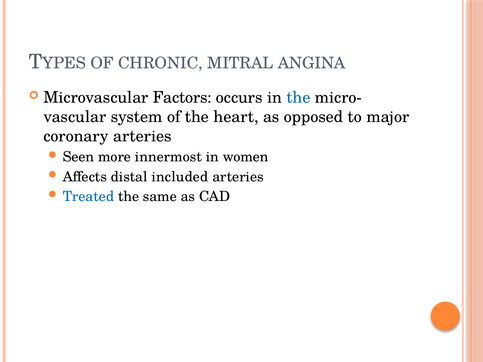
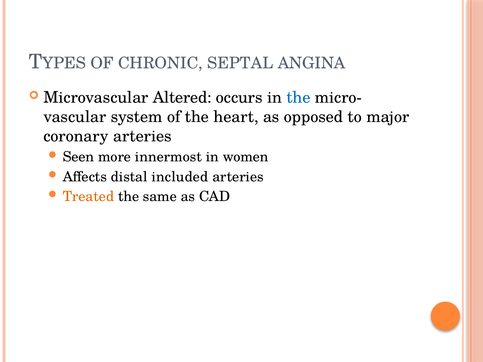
MITRAL: MITRAL -> SEPTAL (240, 63)
Factors: Factors -> Altered (182, 98)
Treated colour: blue -> orange (88, 197)
